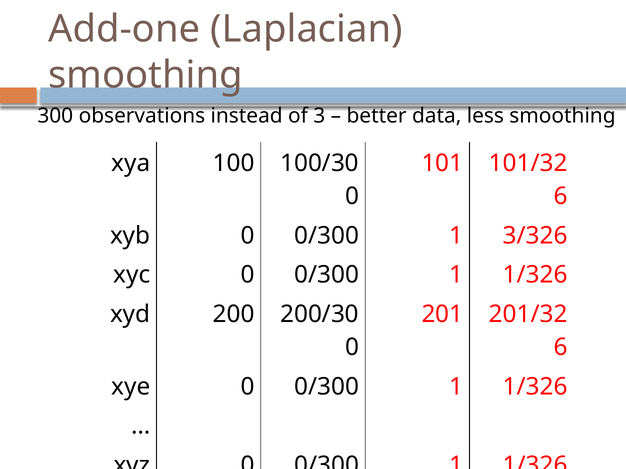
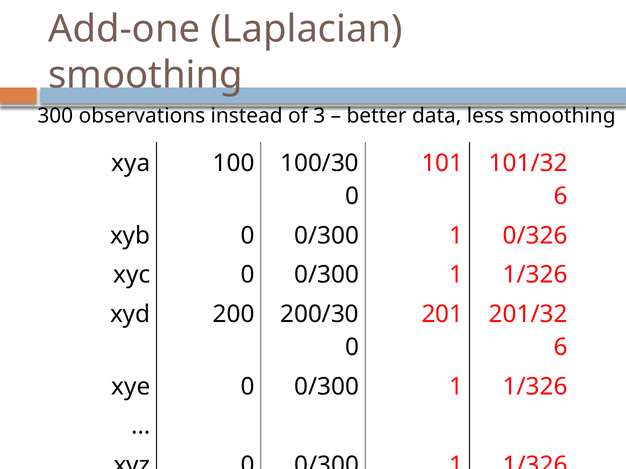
3/326: 3/326 -> 0/326 (535, 236)
